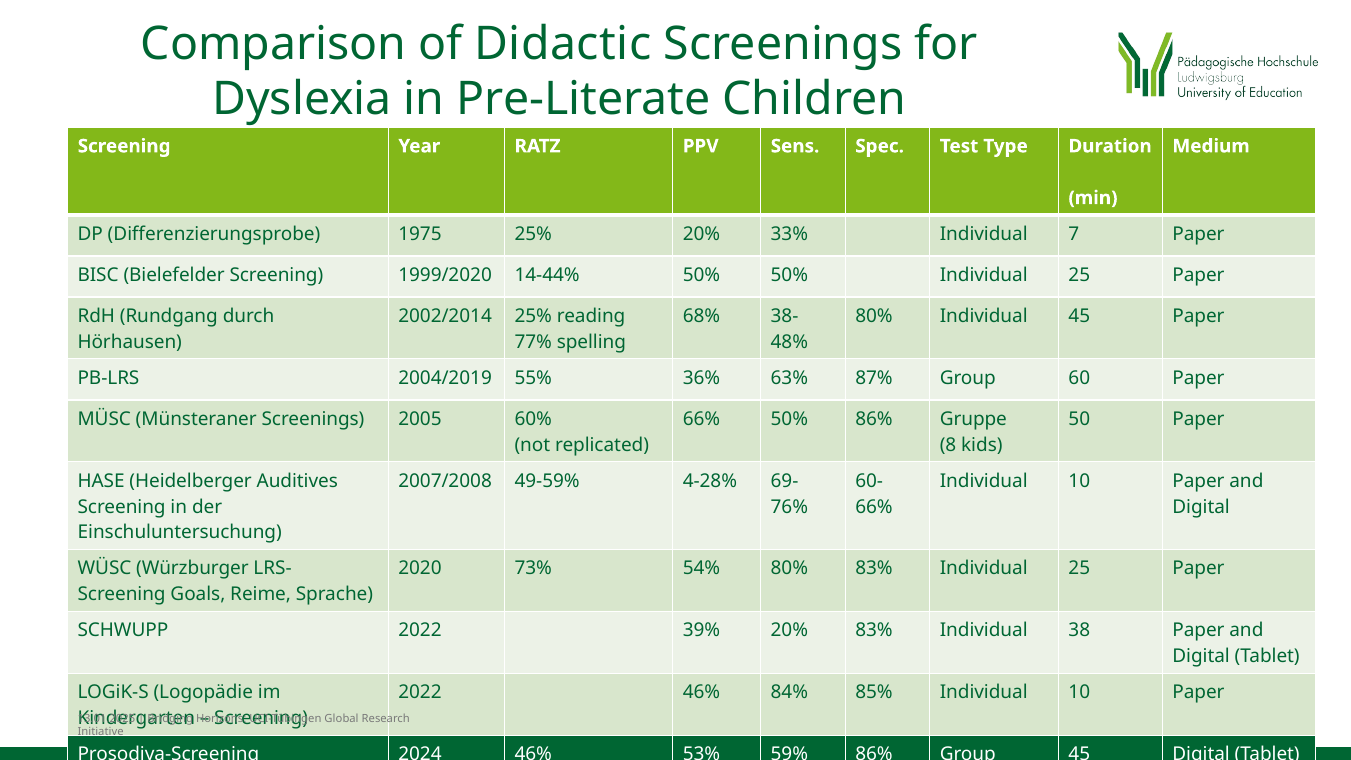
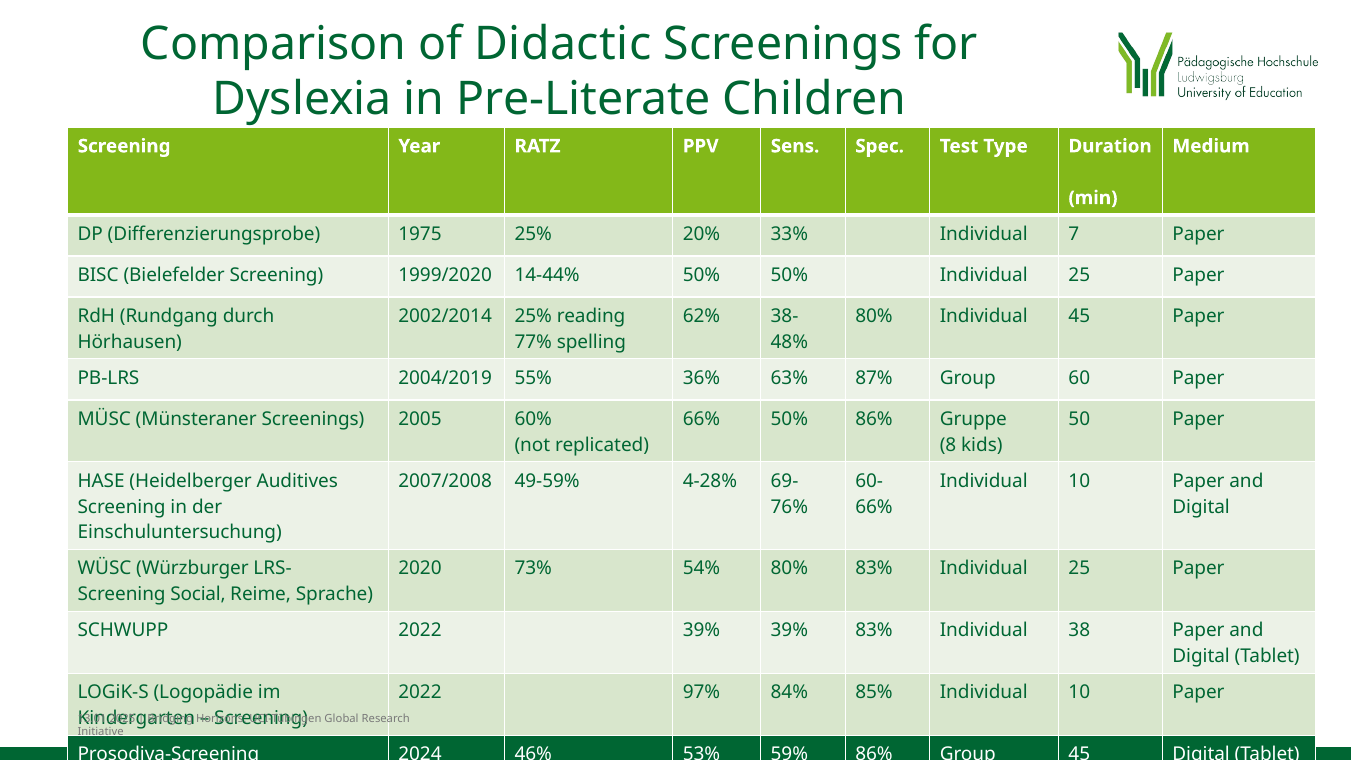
68%: 68% -> 62% (702, 316)
Goals: Goals -> Social (198, 594)
39% 20%: 20% -> 39% (789, 630)
2022 46%: 46% -> 97% (702, 692)
